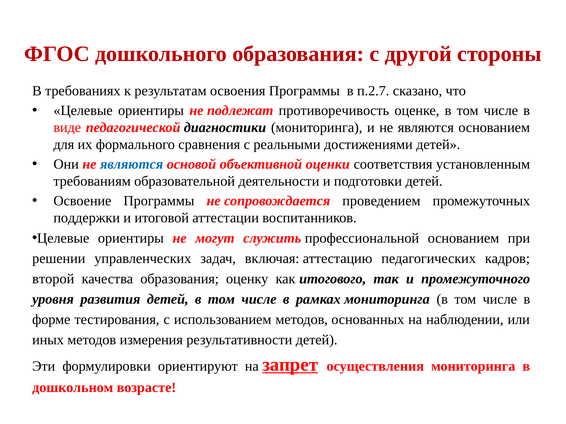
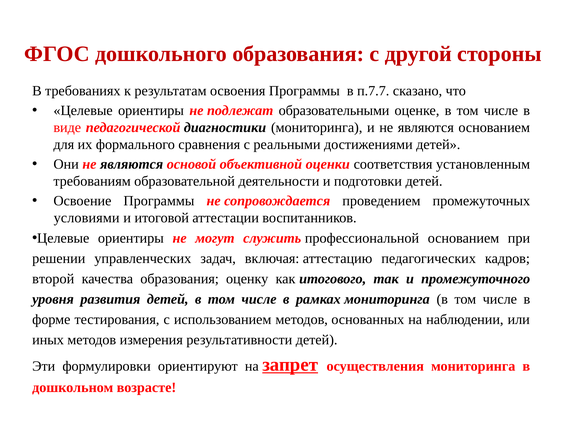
п.2.7: п.2.7 -> п.7.7 (373, 91)
противоречивость: противоречивость -> образовательными (334, 111)
являются colour: blue -> black (132, 164)
поддержки: поддержки -> условиями (87, 218)
